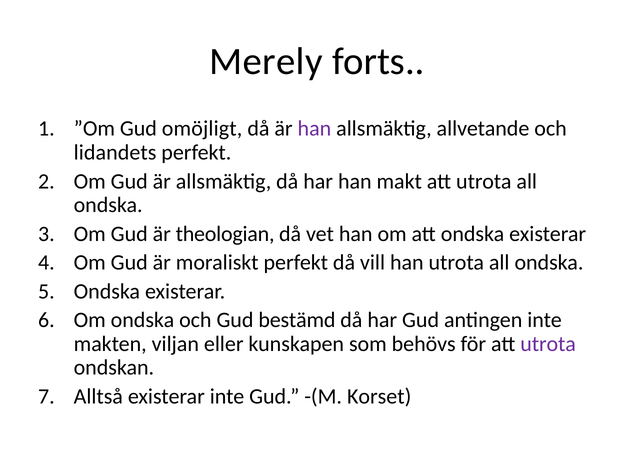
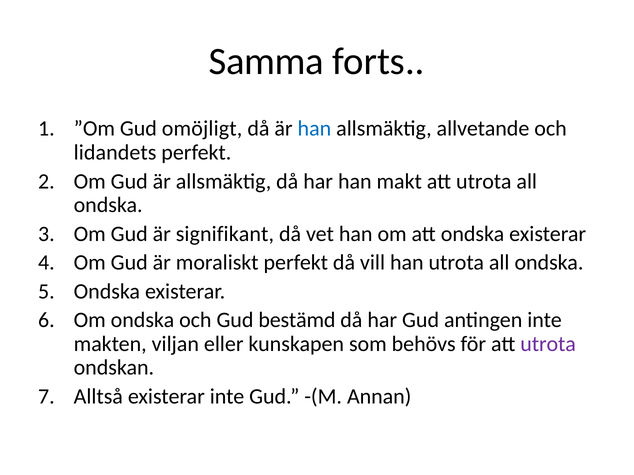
Merely: Merely -> Samma (266, 61)
han colour: purple -> blue (314, 129)
theologian: theologian -> signifikant (225, 234)
Korset: Korset -> Annan (379, 397)
